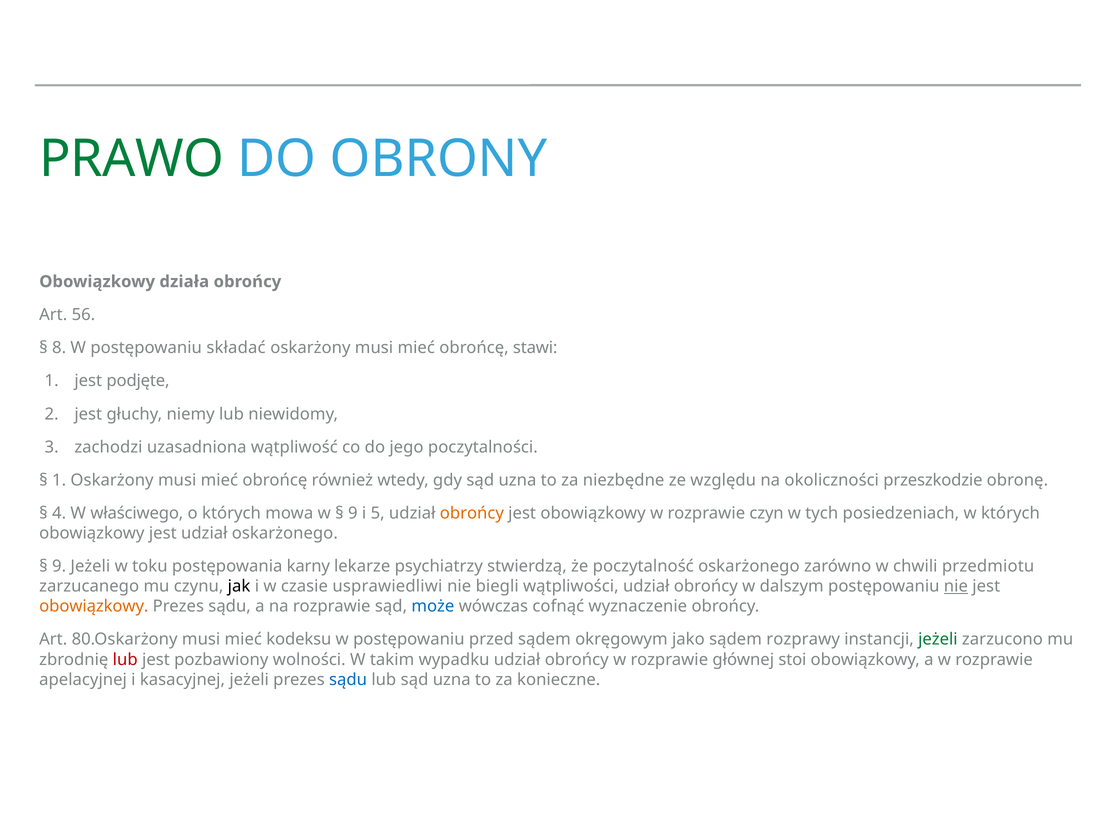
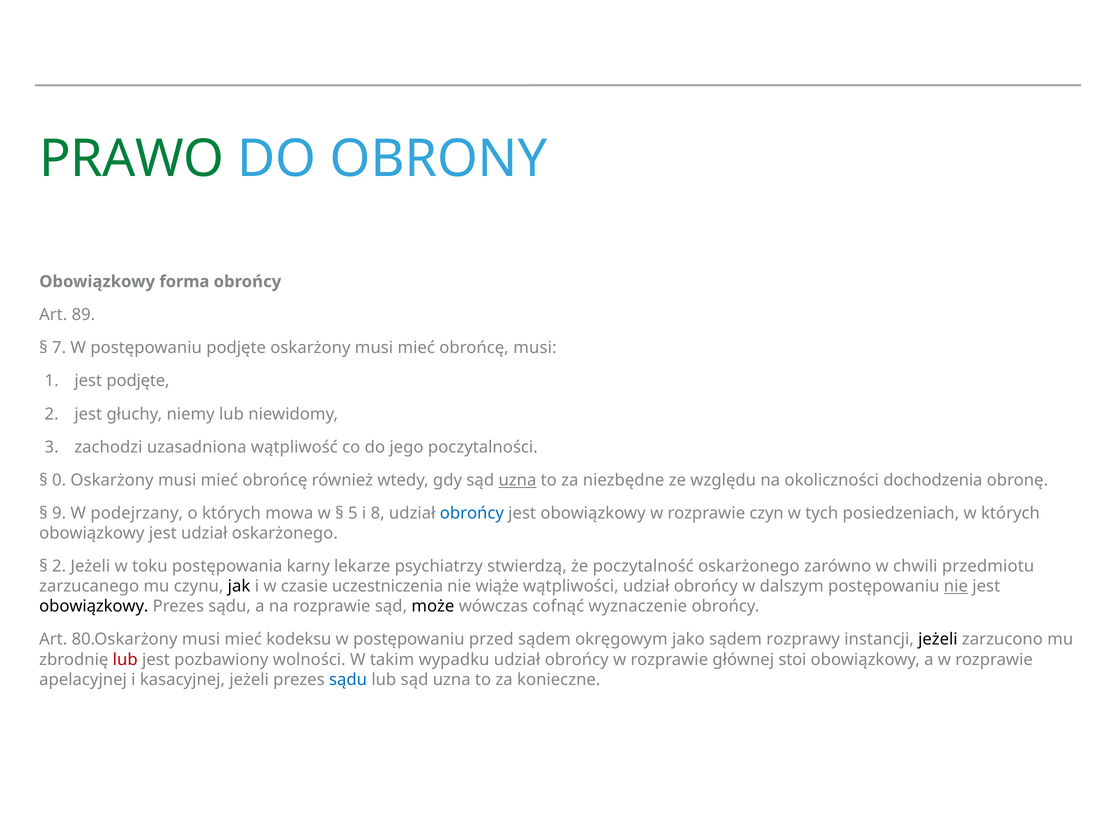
działa: działa -> forma (184, 282)
56: 56 -> 89 (83, 315)
8: 8 -> 7 (59, 348)
postępowaniu składać: składać -> podjęte (236, 348)
obrońcę stawi: stawi -> musi (535, 348)
1: 1 -> 0 (59, 480)
uzna underline: none -> present (517, 480)
przeszkodzie: przeszkodzie -> dochodzenia (933, 480)
4: 4 -> 9 (59, 513)
właściwego: właściwego -> podejrzany (137, 513)
9: 9 -> 5 (353, 513)
5: 5 -> 8 (378, 513)
obrońcy colour: orange -> blue (472, 513)
9: 9 -> 2 (59, 566)
usprawiedliwi: usprawiedliwi -> uczestniczenia (388, 586)
biegli: biegli -> wiąże (497, 586)
obowiązkowy colour: orange -> black (94, 606)
może colour: blue -> black (433, 606)
jeżeli colour: green -> black (938, 639)
